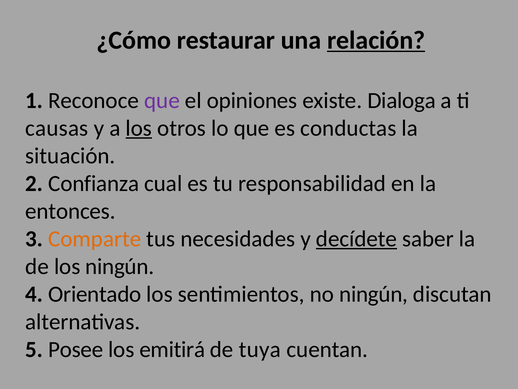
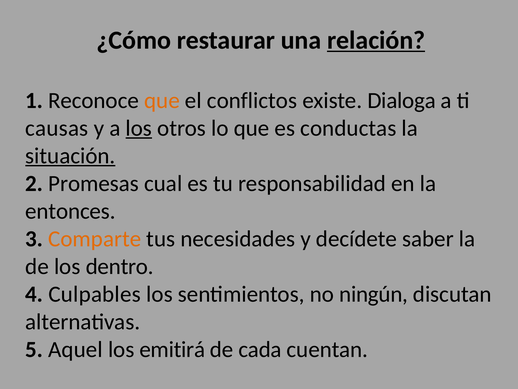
que colour: purple -> orange (162, 100)
opiniones: opiniones -> conflictos (252, 100)
situación underline: none -> present (70, 156)
Confianza: Confianza -> Promesas (94, 183)
decídete underline: present -> none (356, 239)
los ningún: ningún -> dentro (120, 266)
Orientado: Orientado -> Culpables (95, 294)
Posee: Posee -> Aquel (76, 349)
tuya: tuya -> cada (260, 349)
